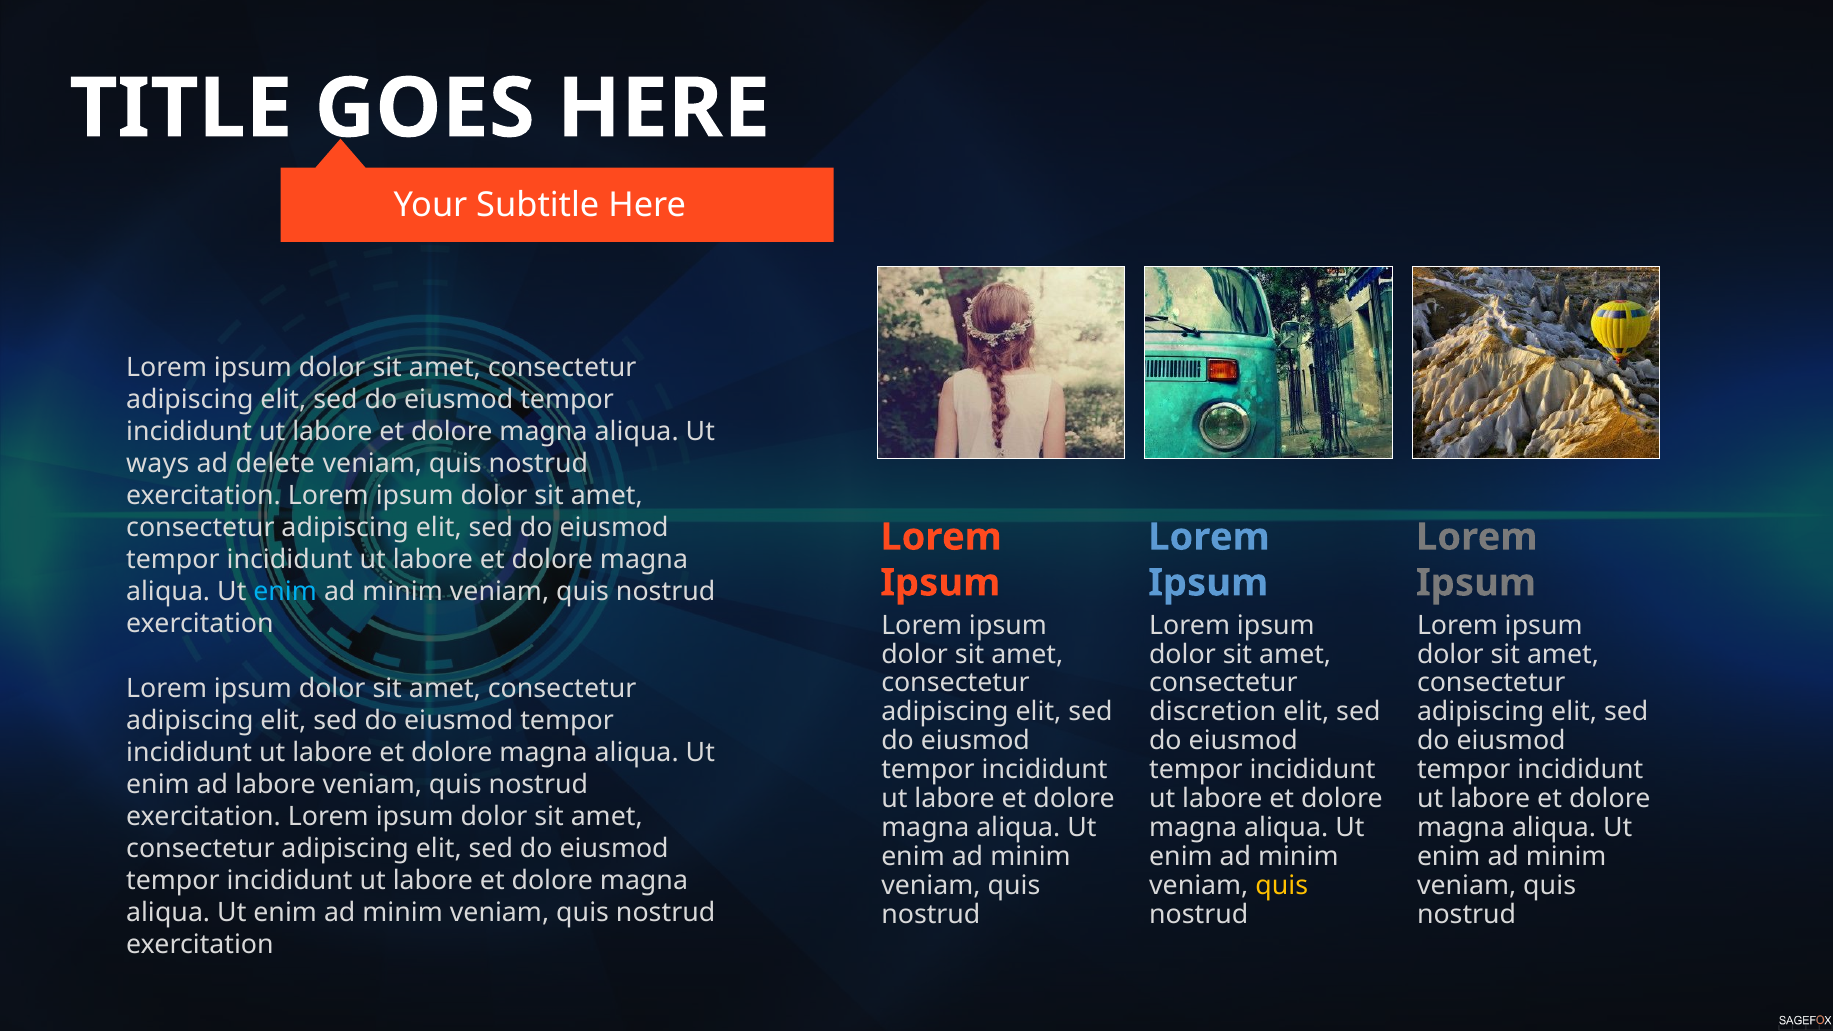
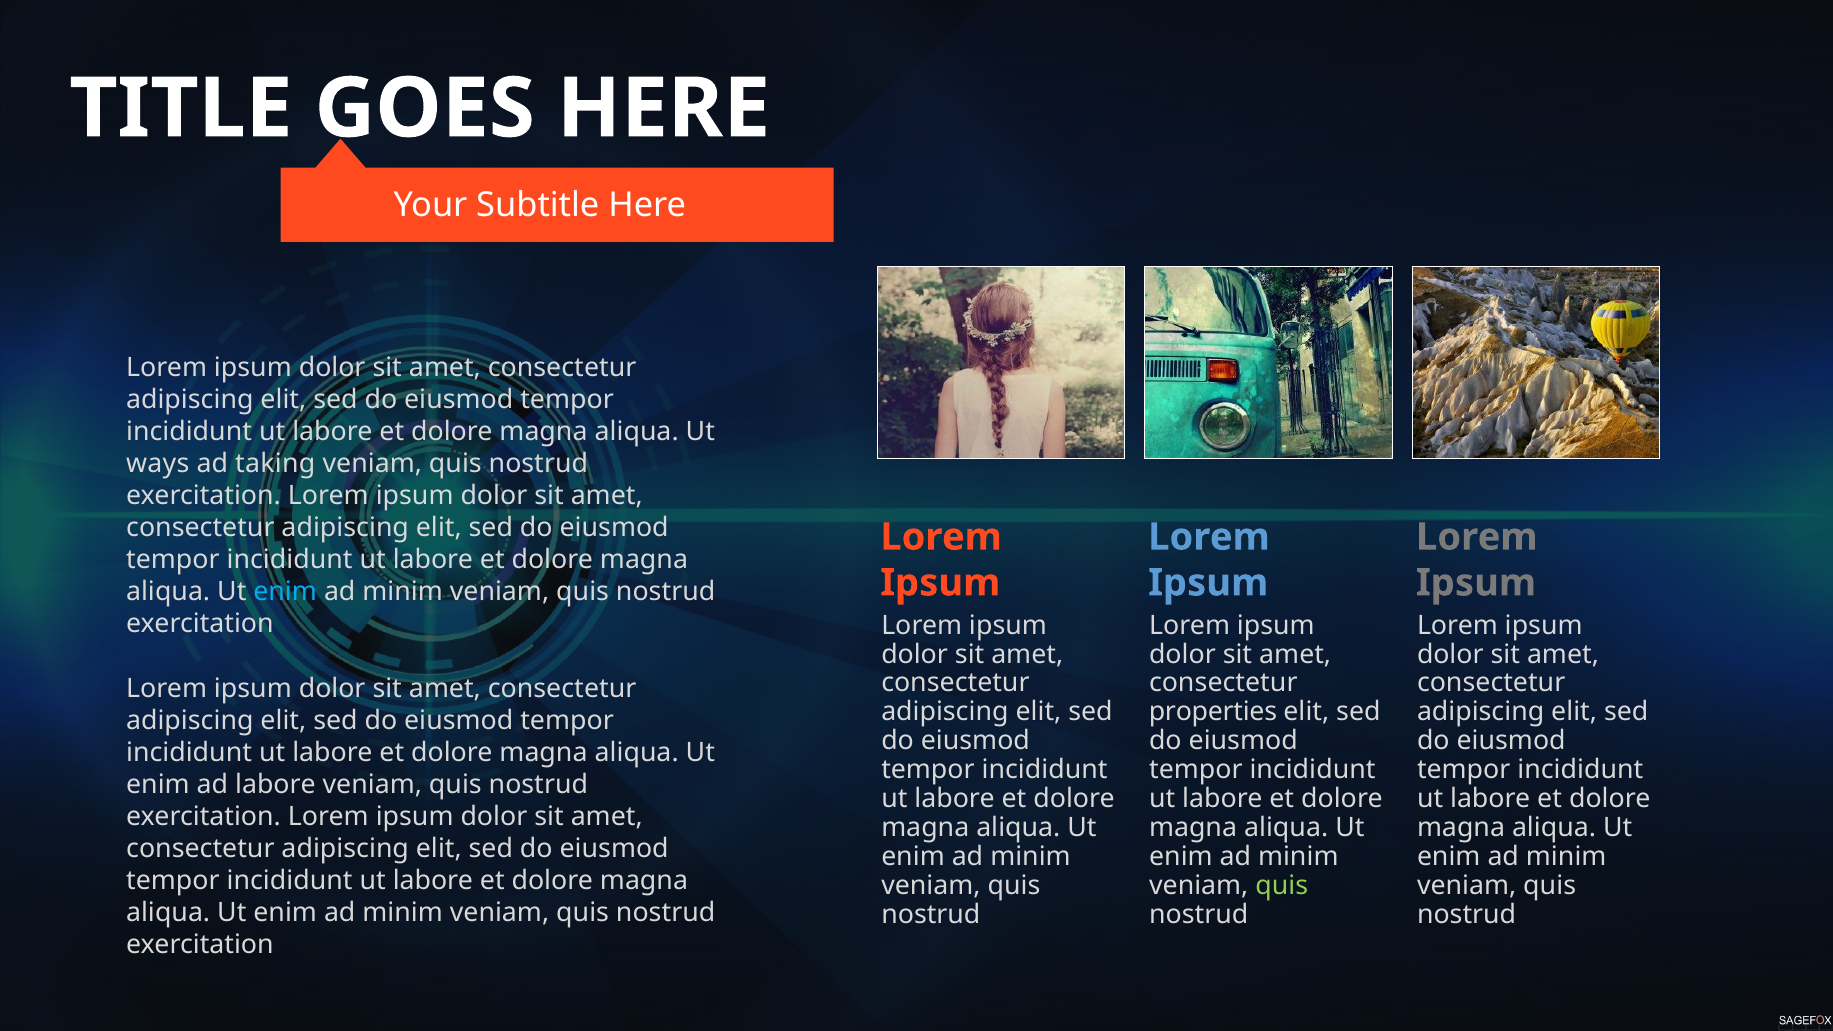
delete: delete -> taking (275, 464)
discretion: discretion -> properties (1213, 712)
quis colour: yellow -> light green (1282, 886)
